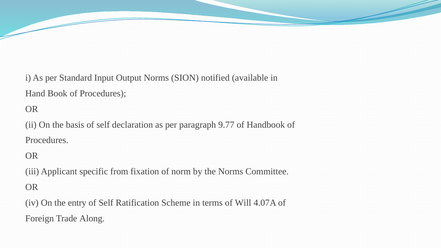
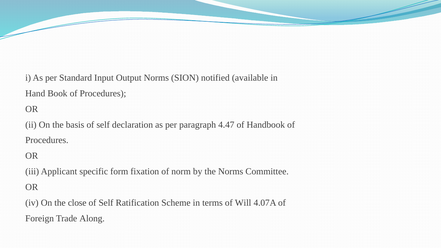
9.77: 9.77 -> 4.47 (226, 125)
from: from -> form (119, 172)
entry: entry -> close (77, 203)
